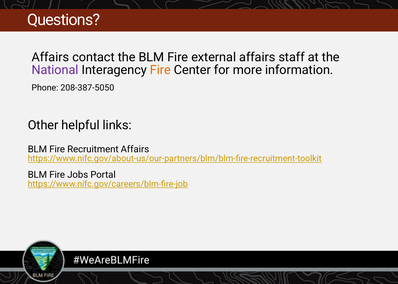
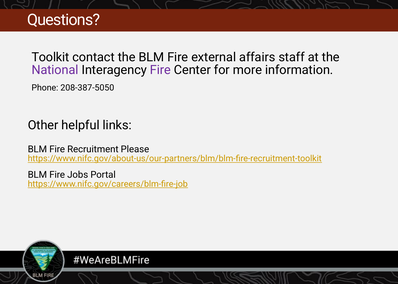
Affairs: Affairs -> Toolkit (50, 57)
Fire colour: orange -> purple (160, 70)
Recruitment Affairs: Affairs -> Please (135, 149)
